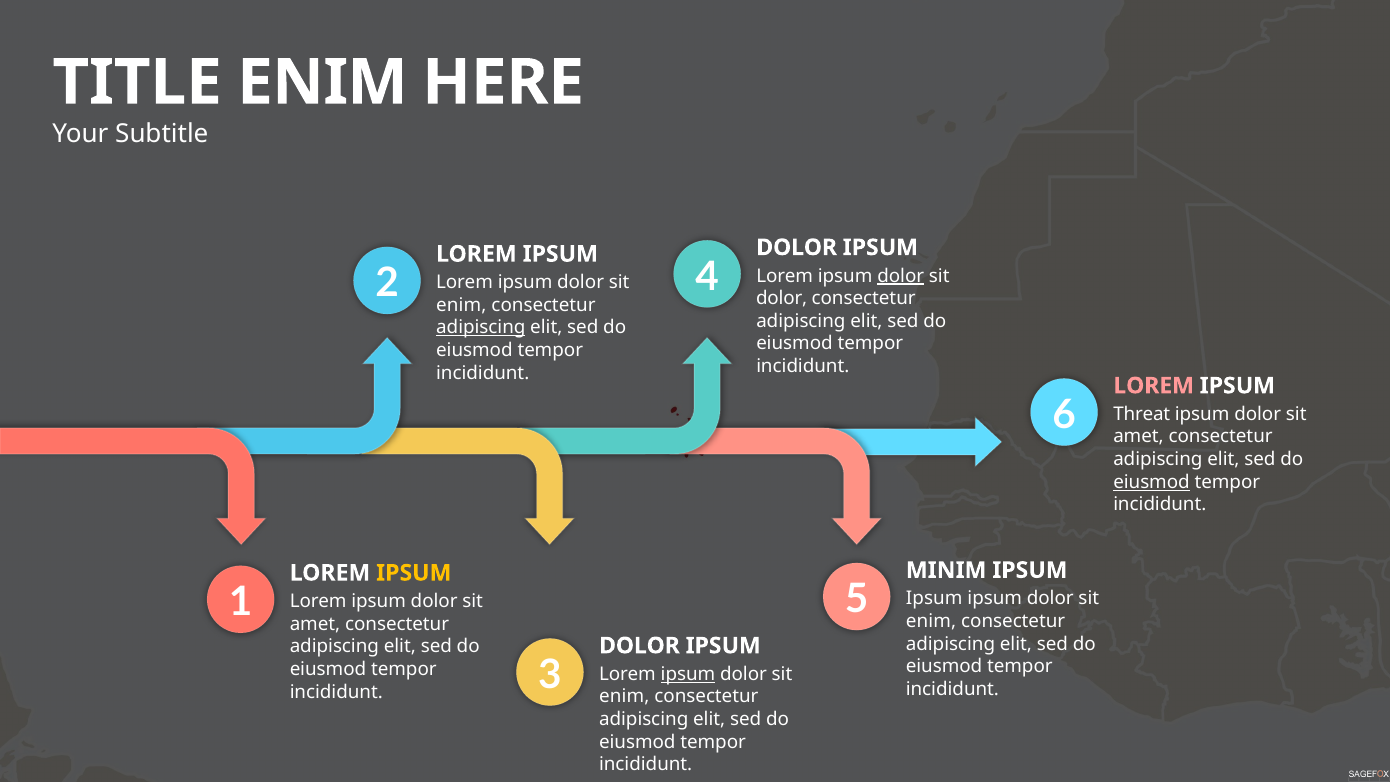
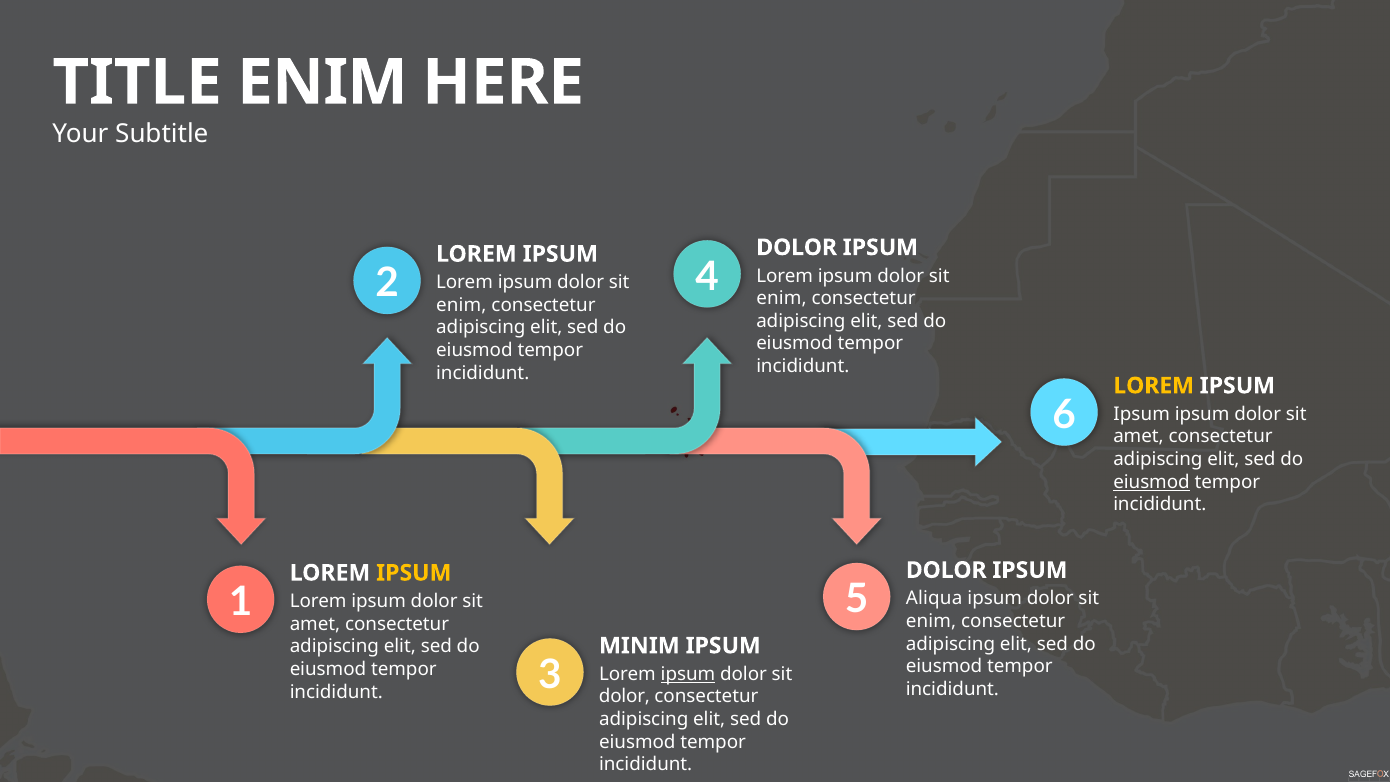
dolor underline: present -> none (901, 276)
dolor: dolor -> enim (781, 298)
adipiscing underline: present -> none (481, 328)
LOREM colour: pink -> yellow (1154, 386)
Threat: Threat -> Ipsum (1142, 414)
MINIM: MINIM -> DOLOR (946, 570)
Ipsum: Ipsum -> Aliqua (934, 599)
DOLOR: DOLOR -> MINIM (639, 646)
enim: enim -> dolor (624, 697)
